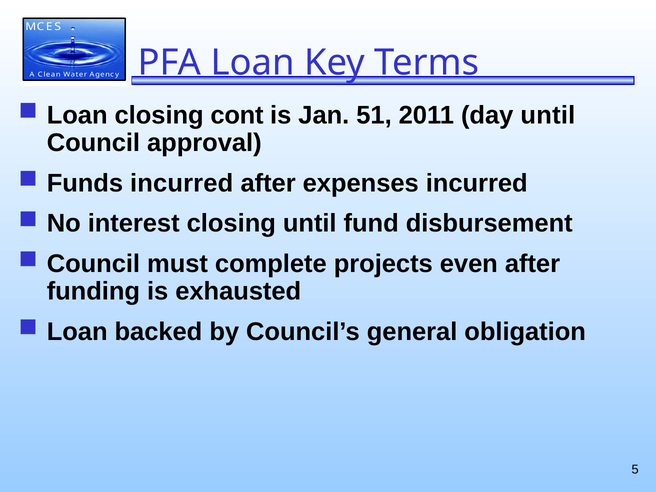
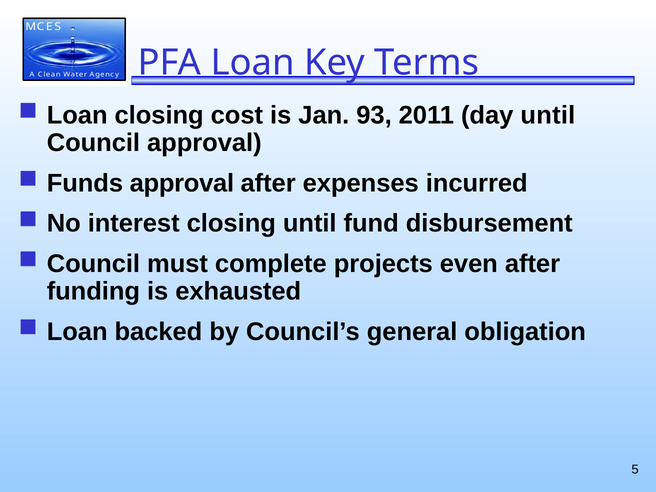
cont: cont -> cost (237, 115)
51: 51 -> 93 (374, 115)
Funds incurred: incurred -> approval (182, 183)
